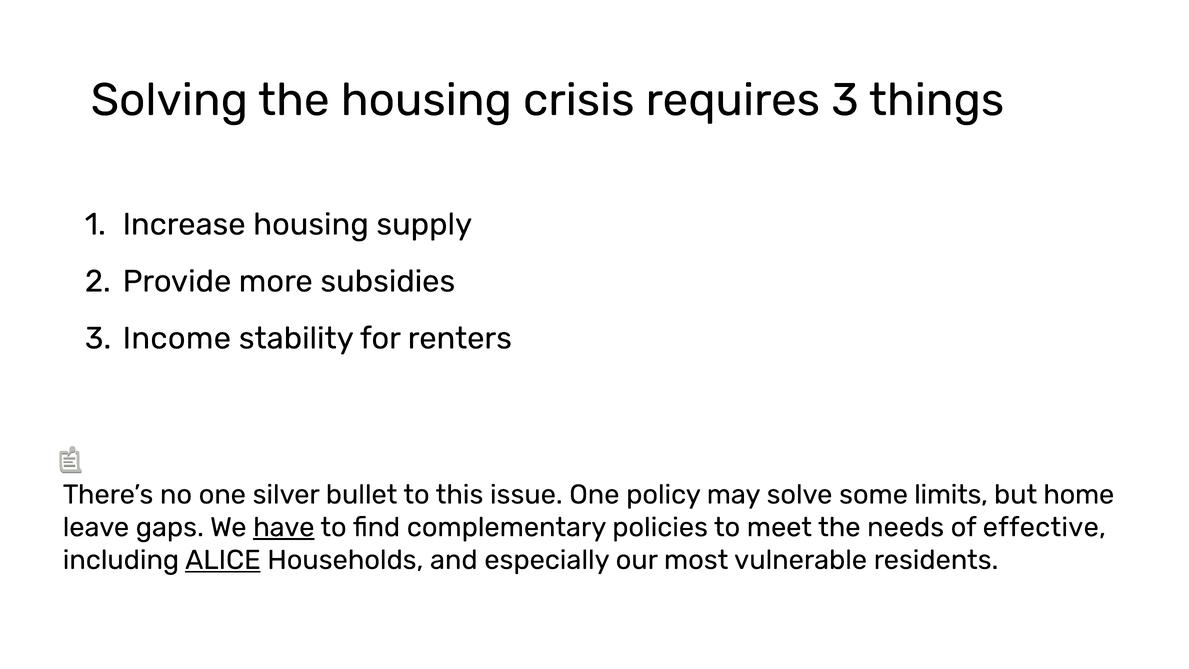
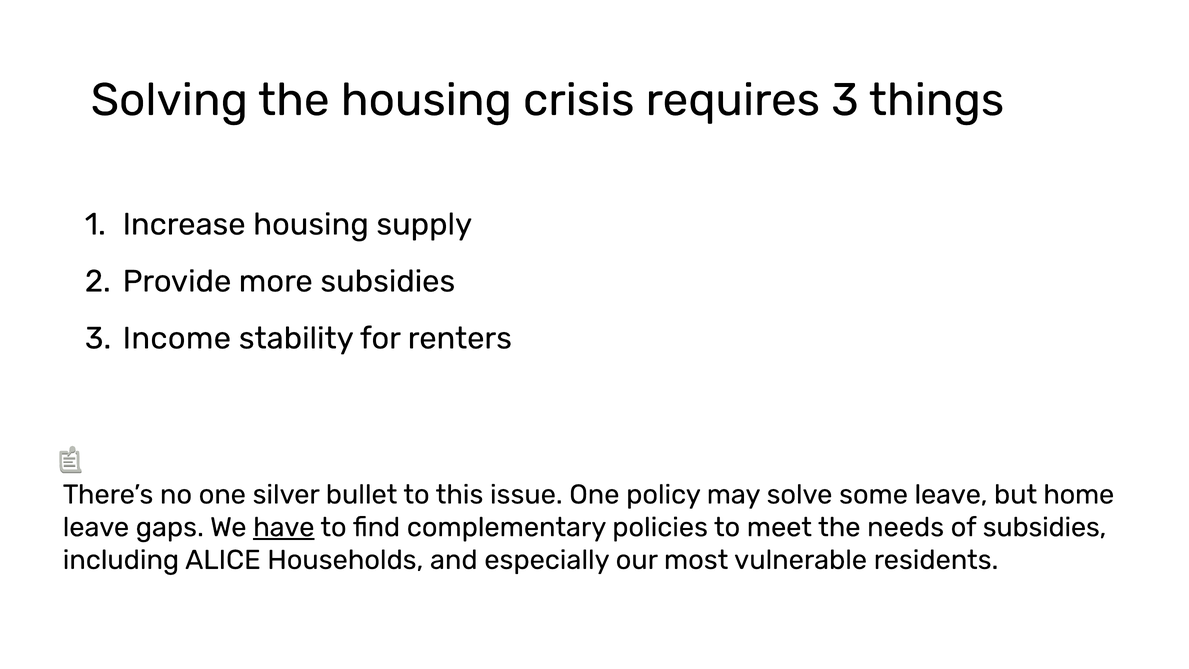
some limits: limits -> leave (951, 494)
of effective: effective -> subsidies (1045, 527)
ALICE underline: present -> none (223, 560)
